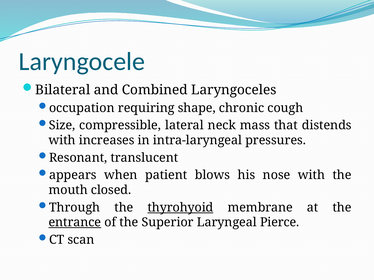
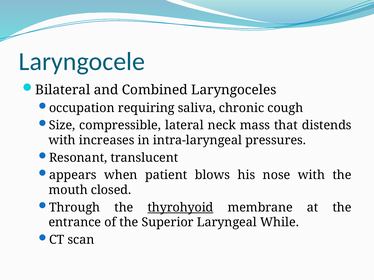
shape: shape -> saliva (197, 108)
entrance underline: present -> none (75, 223)
Pierce: Pierce -> While (280, 223)
